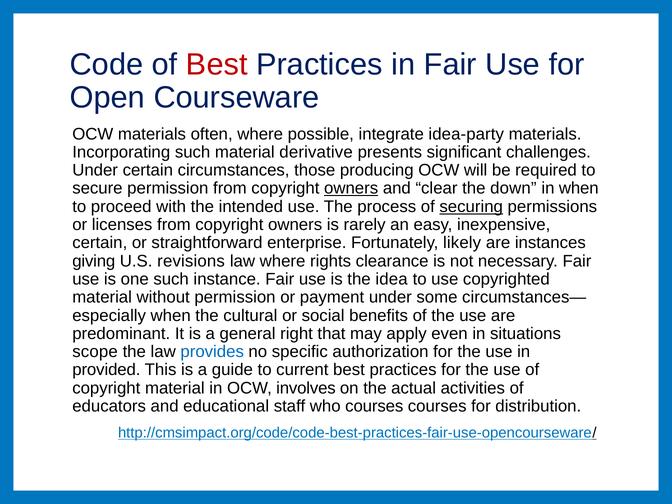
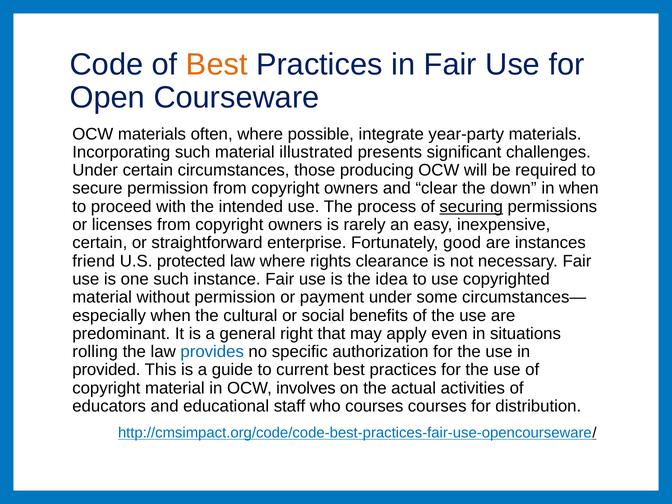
Best colour: red -> orange (217, 65)
idea-party: idea-party -> year-party (466, 134)
derivative: derivative -> illustrated (316, 152)
owners underline: present -> none (351, 188)
likely: likely -> good (462, 243)
giving: giving -> friend (94, 261)
revisions: revisions -> protected (191, 261)
scope: scope -> rolling (95, 352)
